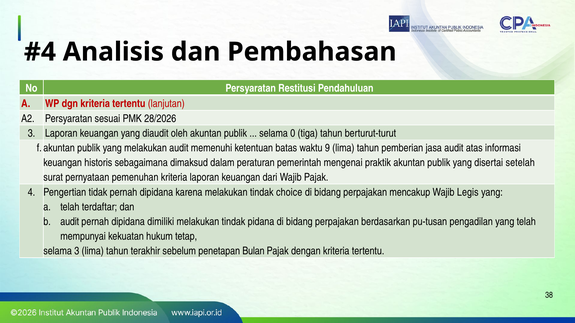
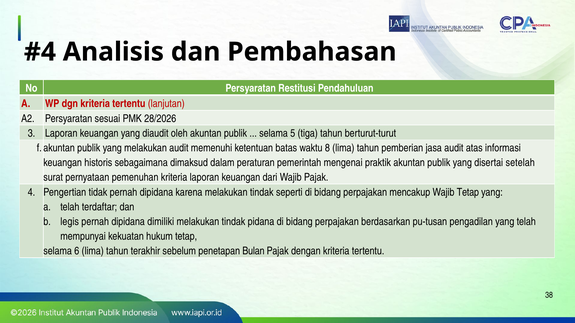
0: 0 -> 5 (293, 133)
9: 9 -> 8 (327, 148)
choice: choice -> seperti (289, 192)
Wajib Legis: Legis -> Tetap (468, 192)
b audit: audit -> legis (70, 222)
selama 3: 3 -> 6 (77, 251)
